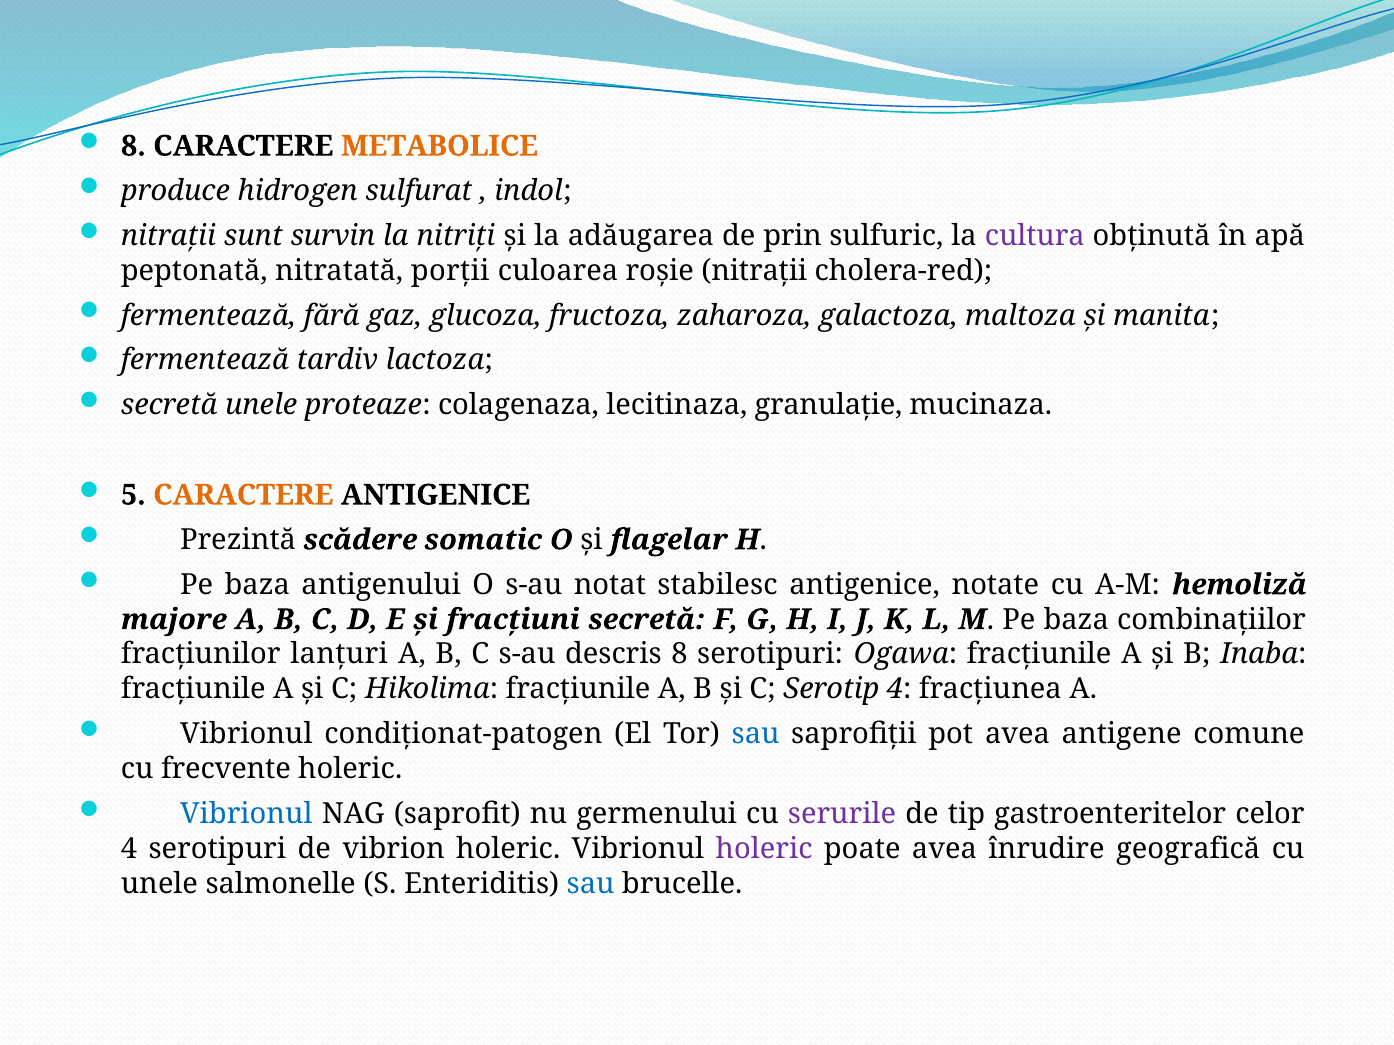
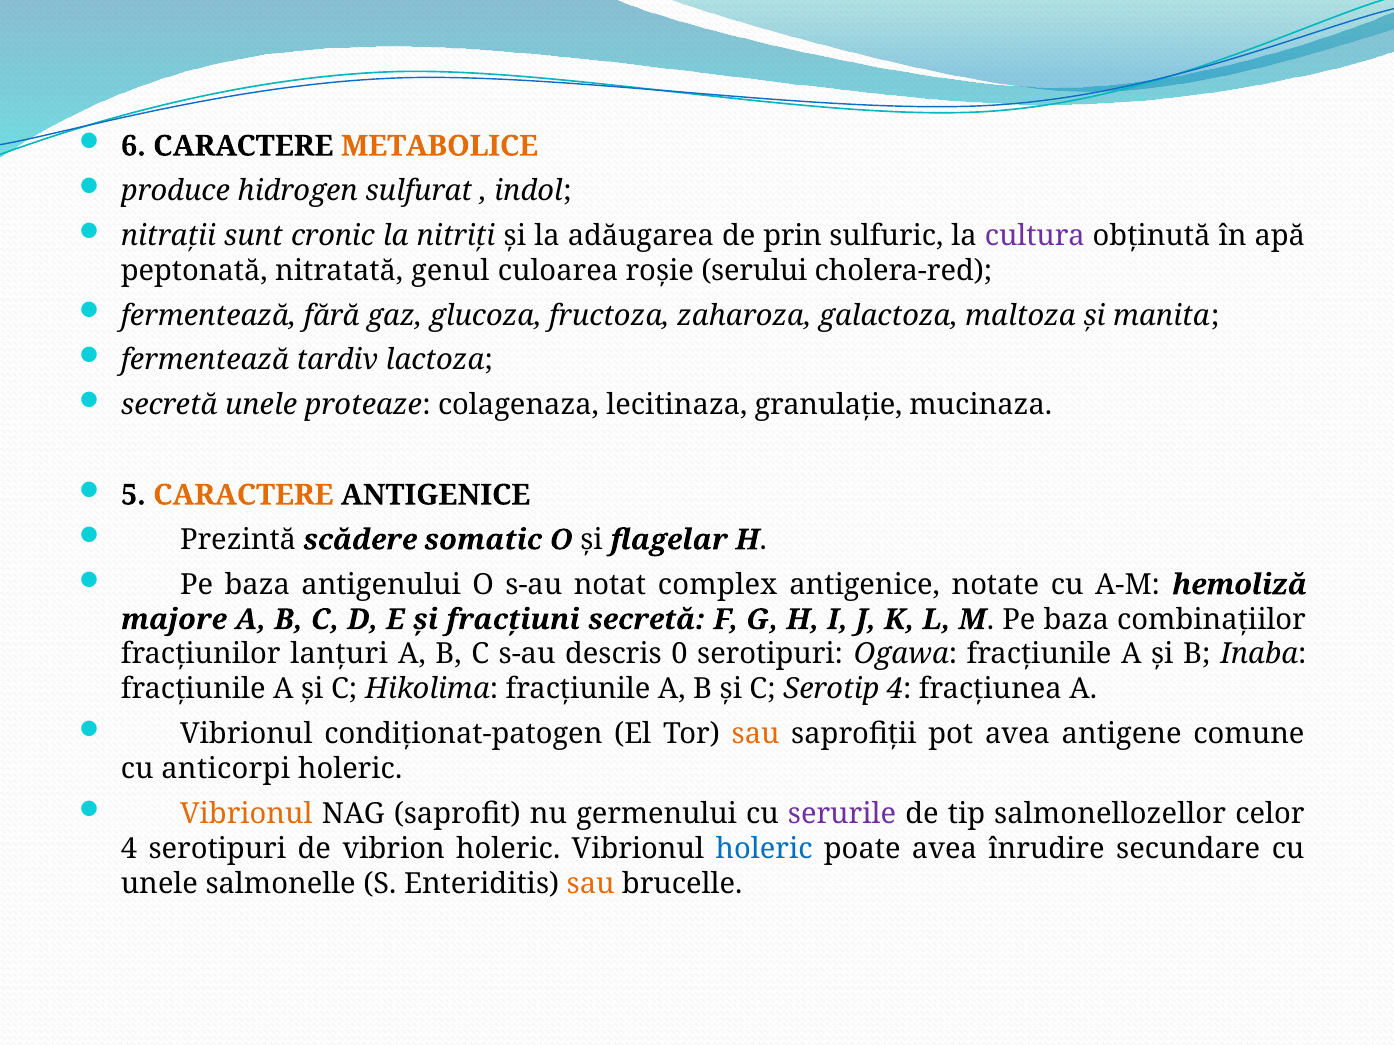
8: 8 -> 6 (133, 146)
survin: survin -> cronic (333, 236)
porţii: porţii -> genul (450, 271)
roşie nitraţii: nitraţii -> serului (754, 271)
stabilesc: stabilesc -> complex (718, 585)
descris 8: 8 -> 0 (679, 655)
sau colour: blue -> orange (756, 734)
frecvente: frecvente -> anticorpi (226, 769)
Vibrionul colour: blue -> orange (246, 814)
gastroenteritelor: gastroenteritelor -> salmonellozellor (1110, 814)
holeric colour: purple -> blue (764, 849)
geografică: geografică -> secundare (1188, 849)
sau colour: blue -> orange (591, 884)
